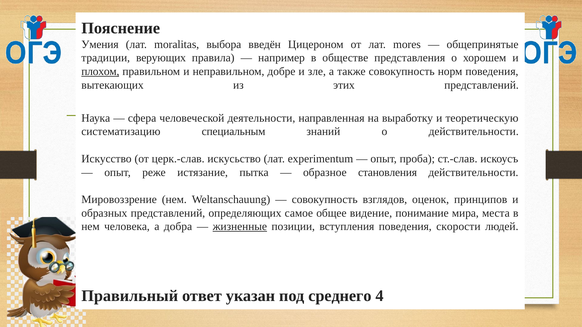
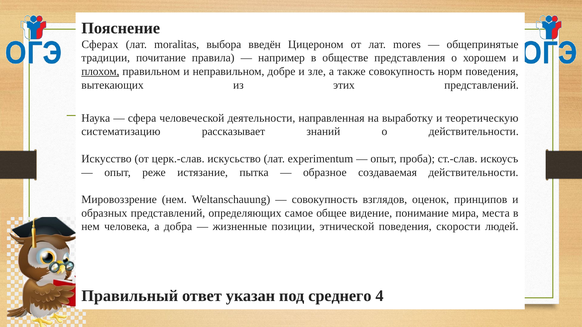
Умения: Умения -> Сферах (100, 44)
верующих: верующих -> почитание (161, 58)
специальным: специальным -> рассказывает (233, 132)
становления: становления -> создаваемая (388, 173)
жизненные underline: present -> none (240, 227)
вступления: вступления -> этнической (347, 227)
